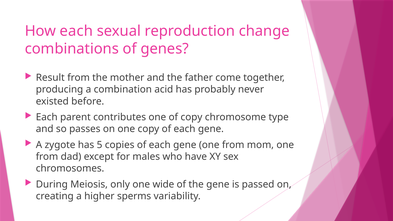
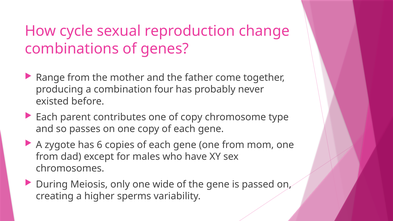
How each: each -> cycle (76, 31)
Result: Result -> Range (50, 78)
acid: acid -> four (164, 89)
5: 5 -> 6 (100, 145)
